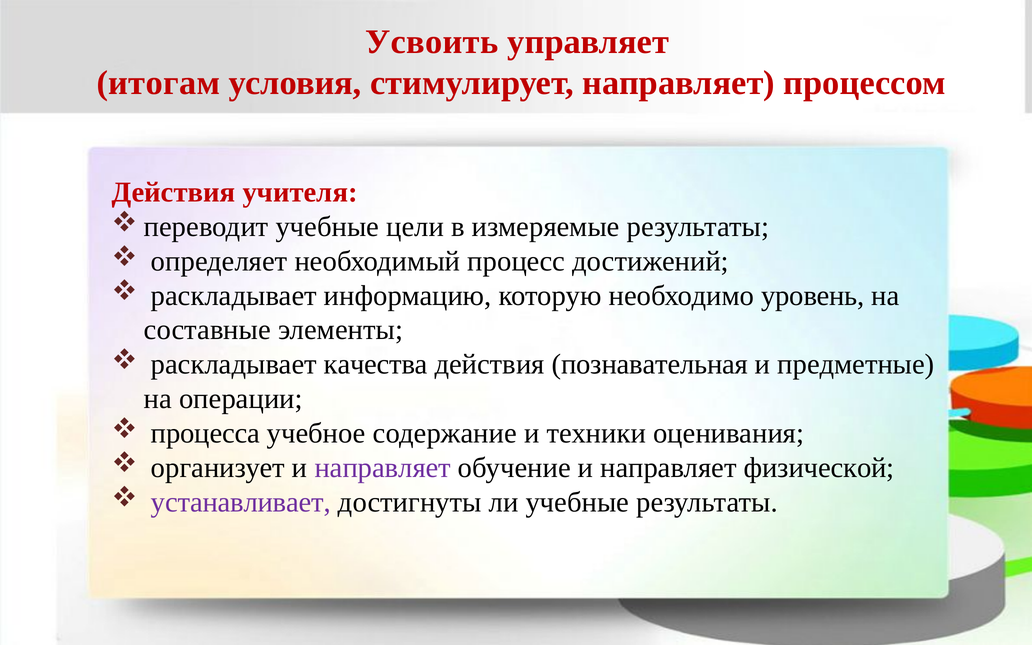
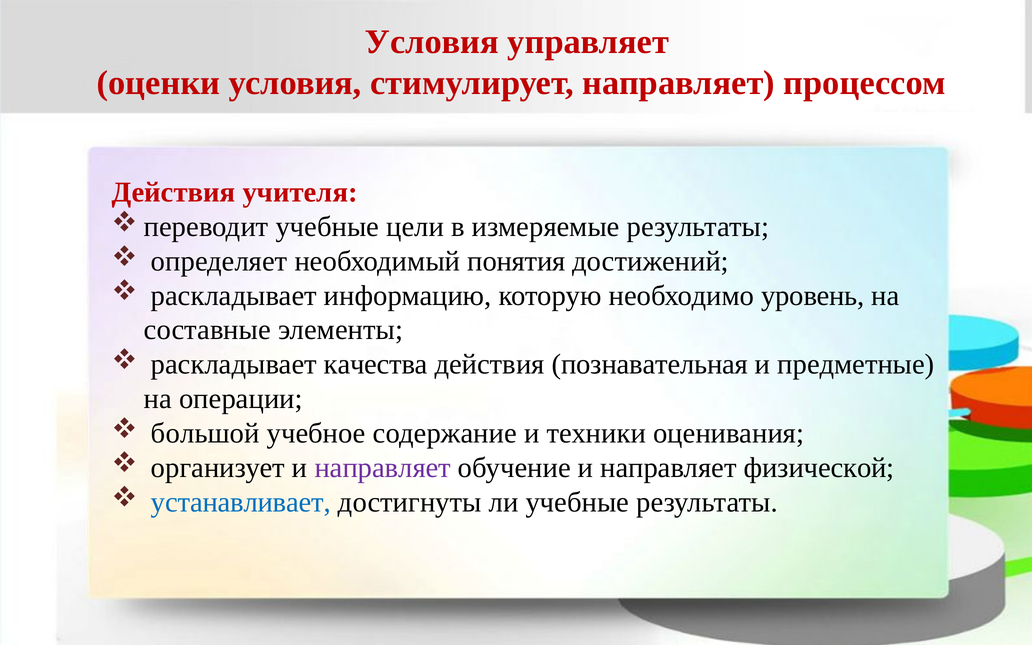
Усвоить: Усвоить -> Условия (432, 42)
итогам: итогам -> оценки (158, 83)
процесс: процесс -> понятия (516, 261)
процесса: процесса -> большой (205, 433)
устанавливает colour: purple -> blue (241, 502)
